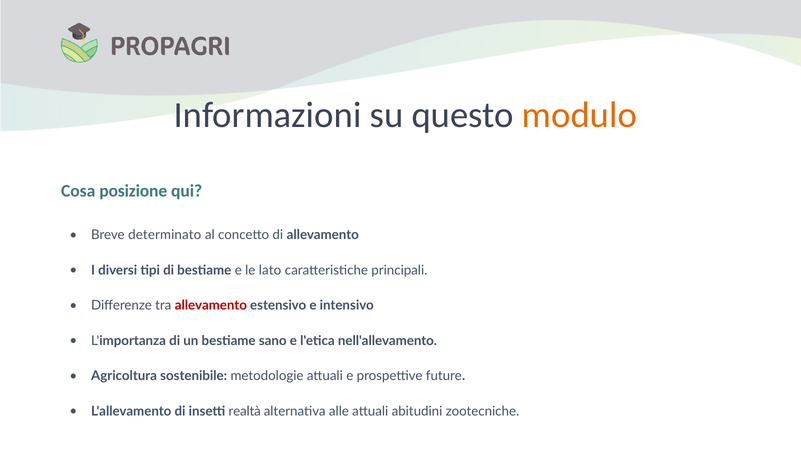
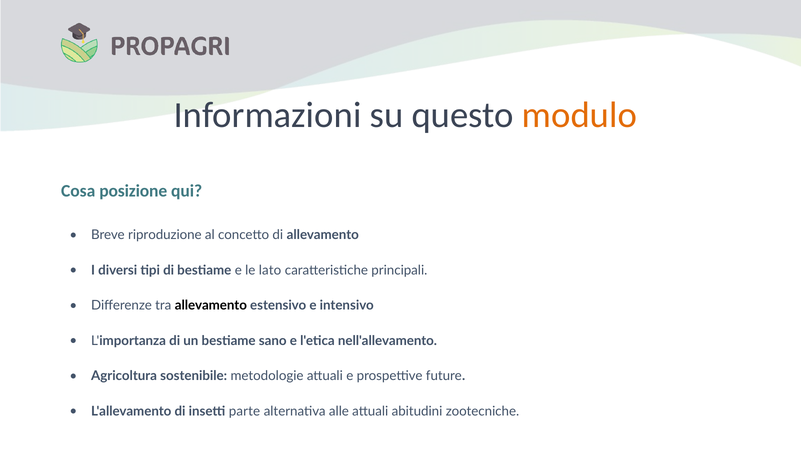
determinato: determinato -> riproduzione (165, 235)
allevamento colour: red -> black (211, 305)
realtà: realtà -> parte (244, 411)
